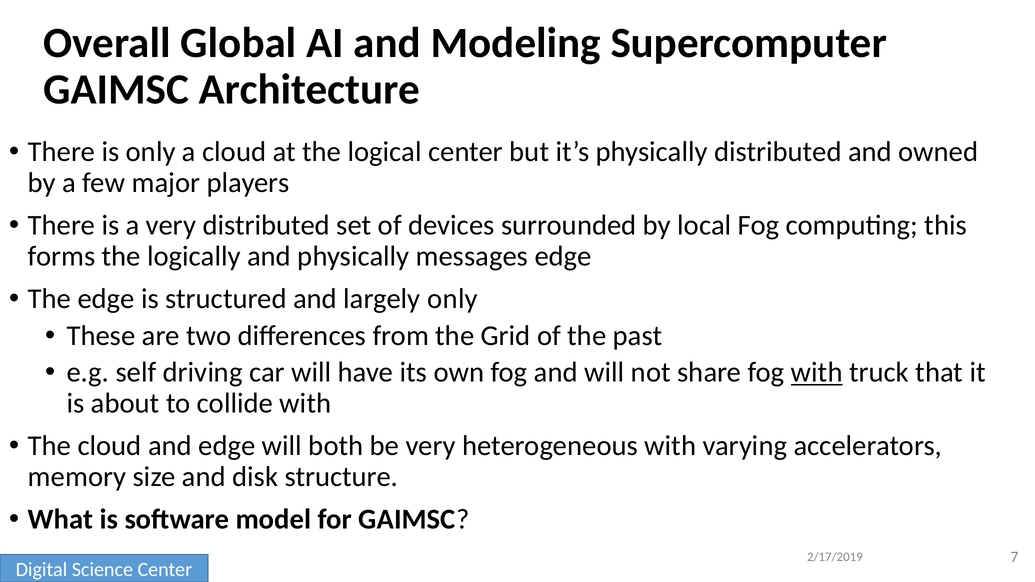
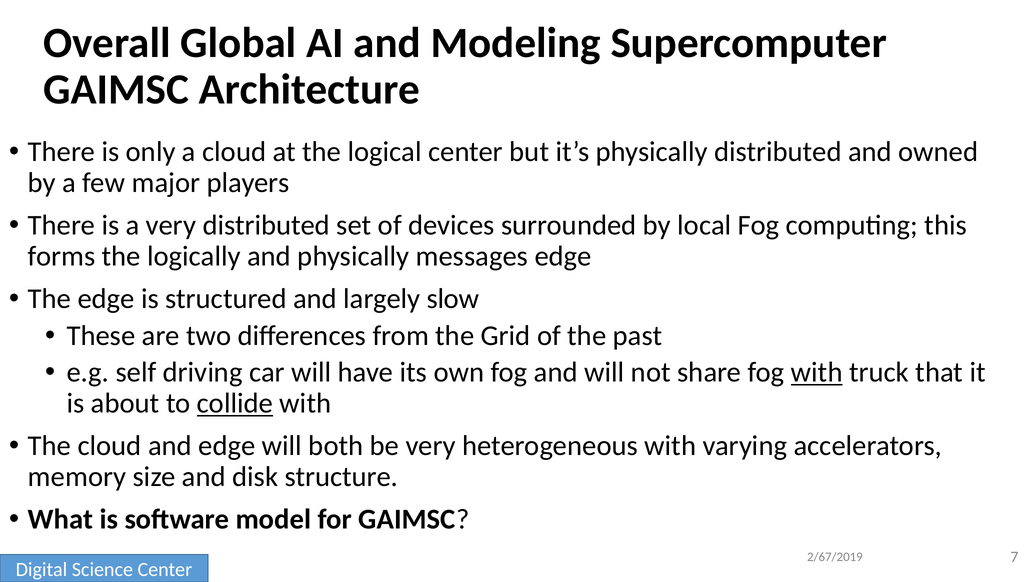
largely only: only -> slow (453, 299)
collide underline: none -> present (235, 404)
2/17/2019: 2/17/2019 -> 2/67/2019 (835, 557)
